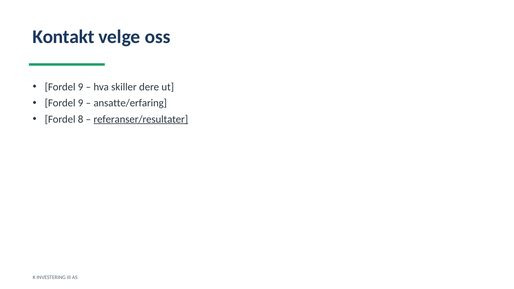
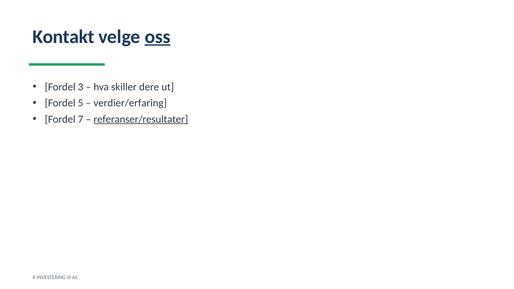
oss underline: none -> present (158, 37)
9: 9 -> 3 (81, 87)
9: 9 -> 5 (81, 103)
ansatte/erfaring: ansatte/erfaring -> verdier/erfaring (130, 103)
8: 8 -> 7 (81, 119)
